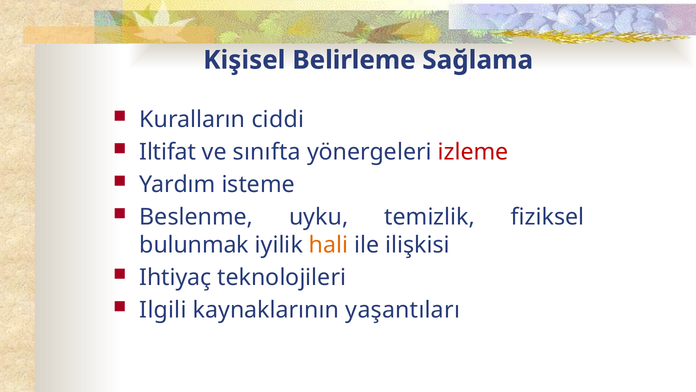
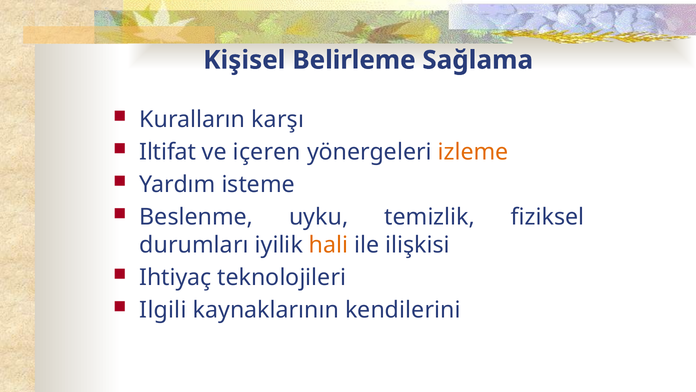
ciddi: ciddi -> karşı (278, 119)
sınıfta: sınıfta -> içeren (267, 152)
izleme colour: red -> orange (473, 152)
bulunmak: bulunmak -> durumları (194, 245)
yaşantıları: yaşantıları -> kendilerini (403, 310)
